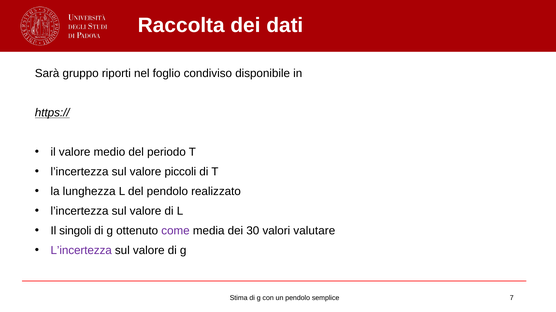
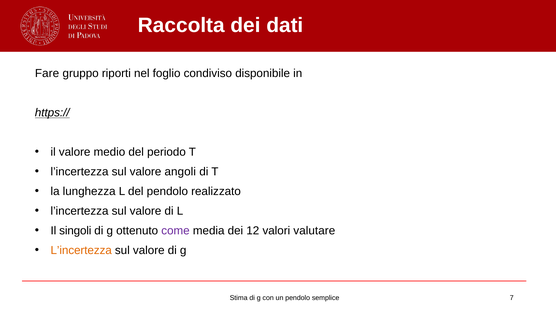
Sarà: Sarà -> Fare (47, 74)
piccoli: piccoli -> angoli (180, 172)
30: 30 -> 12 (253, 231)
L’incertezza colour: purple -> orange (81, 251)
